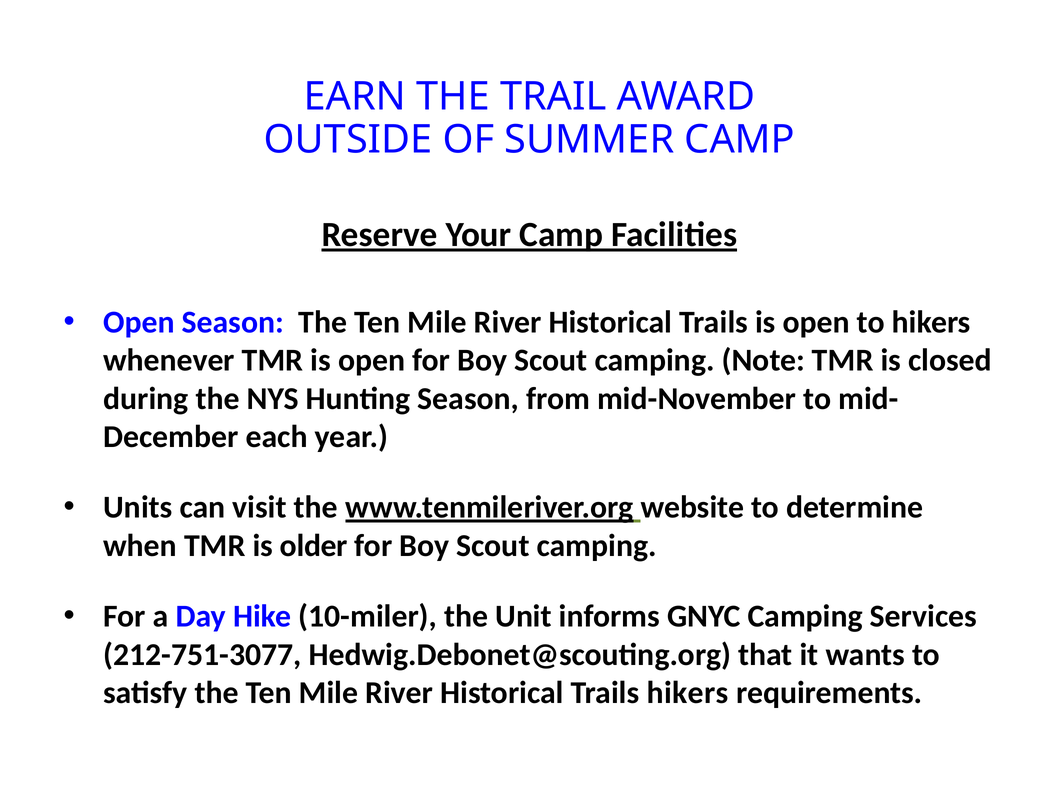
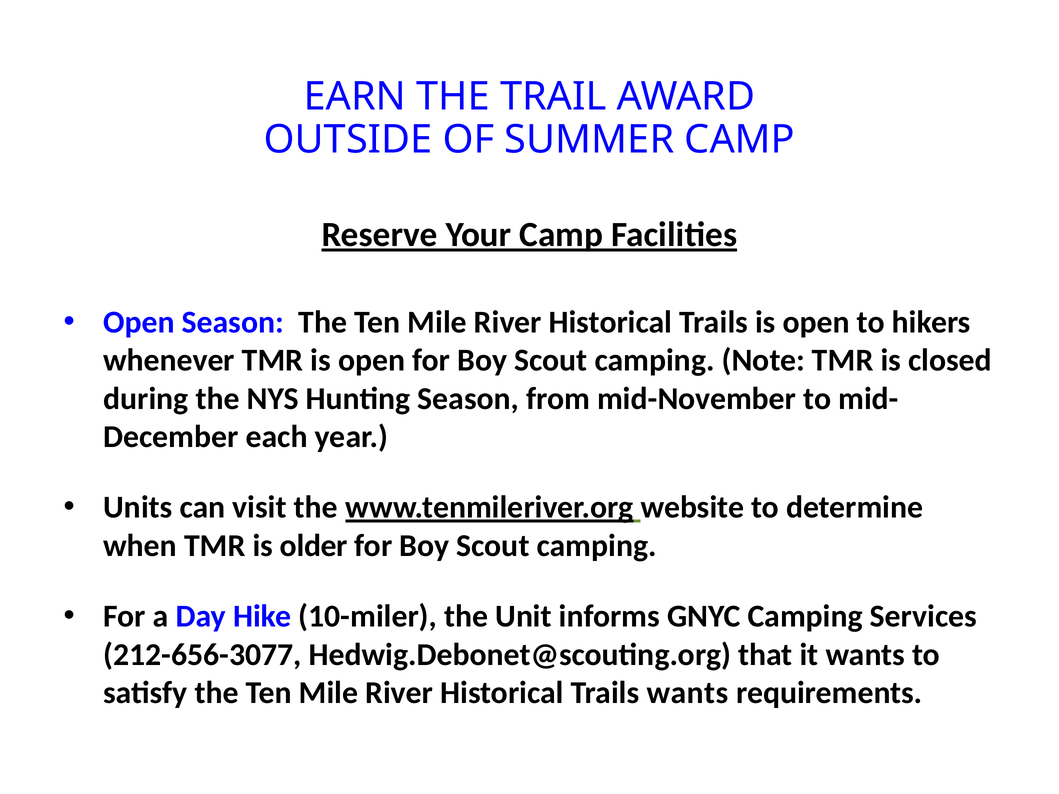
212-751-3077: 212-751-3077 -> 212-656-3077 (202, 655)
Trails hikers: hikers -> wants (688, 693)
